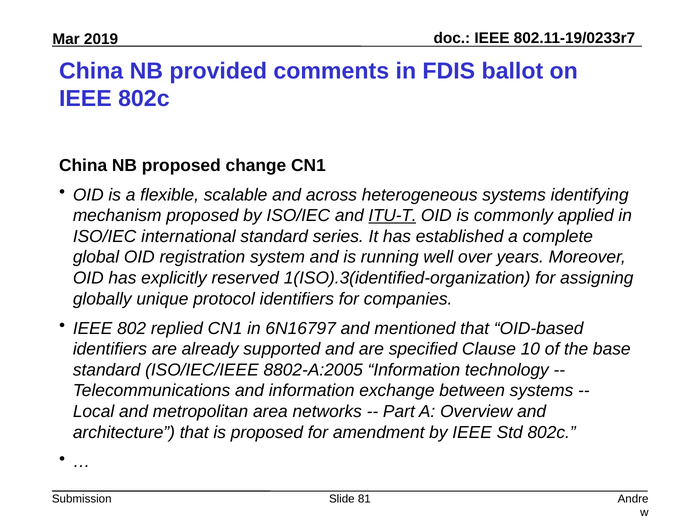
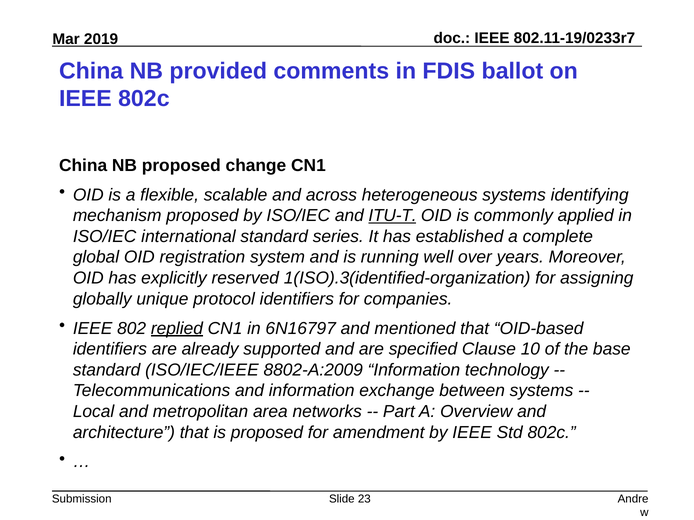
replied underline: none -> present (177, 329)
8802-A:2005: 8802-A:2005 -> 8802-A:2009 (313, 370)
81: 81 -> 23 (364, 499)
